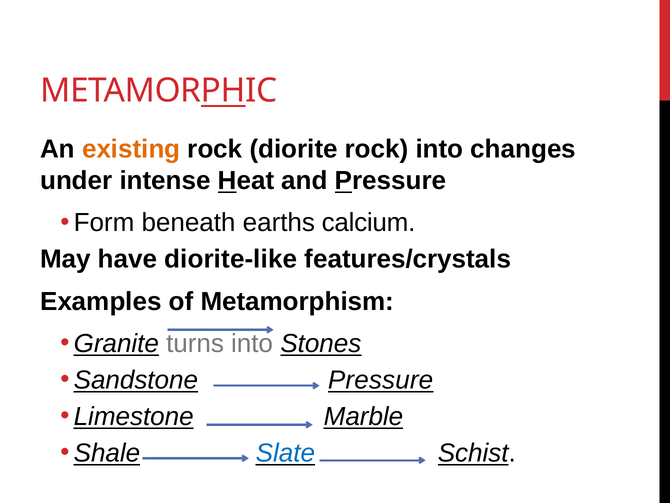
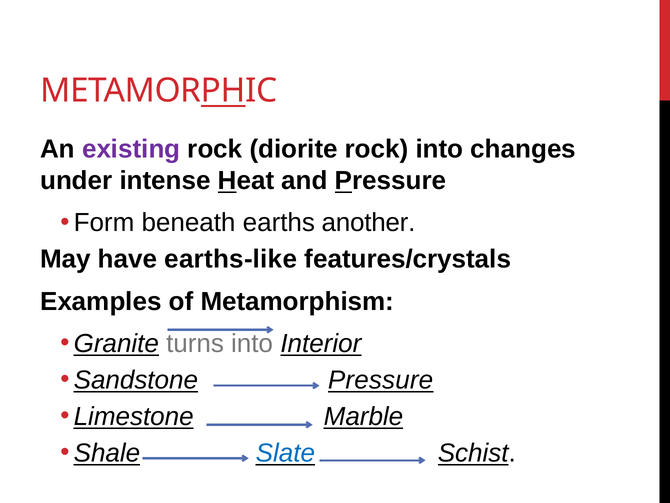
existing colour: orange -> purple (131, 149)
calcium: calcium -> another (368, 223)
diorite-like: diorite-like -> earths-like (231, 259)
Stones: Stones -> Interior (321, 343)
